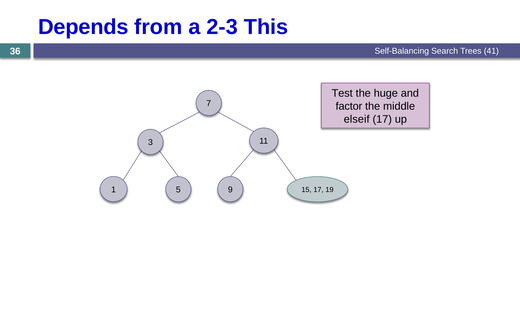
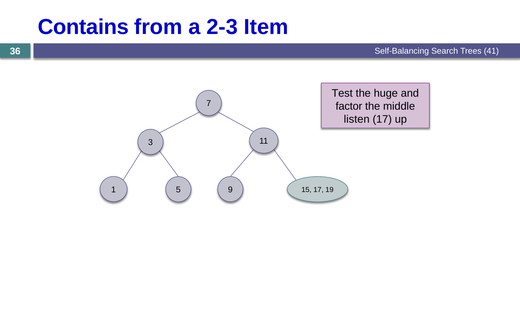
Depends: Depends -> Contains (83, 27)
This: This -> Item (266, 27)
elseif: elseif -> listen (357, 119)
